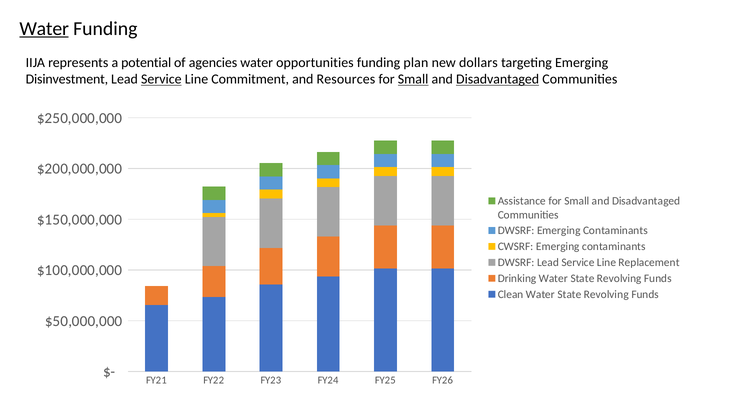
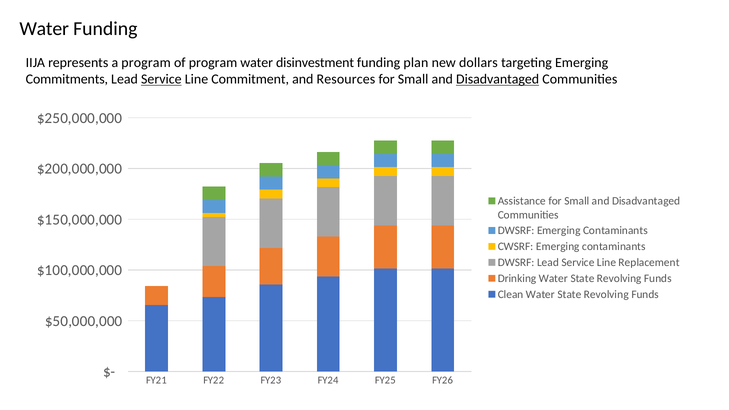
Water underline: present -> none (44, 29)
a potential: potential -> program (146, 63)
of agencies: agencies -> program (213, 63)
opportunities: opportunities -> disinvestment (315, 63)
Disinvestment: Disinvestment -> Commitments (67, 79)
Small underline: present -> none (413, 79)
